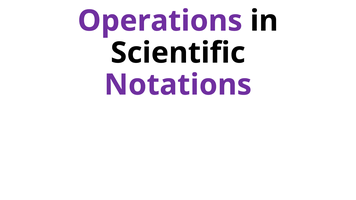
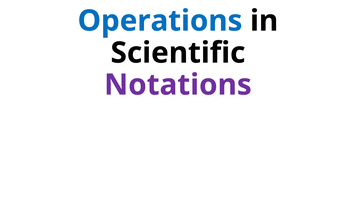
Operations colour: purple -> blue (160, 21)
